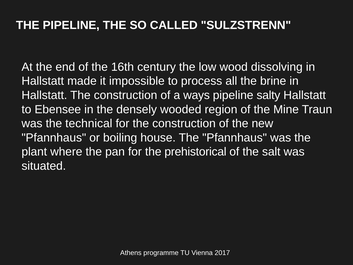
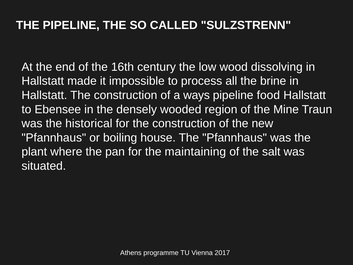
salty: salty -> food (268, 95)
technical: technical -> historical (89, 123)
prehistorical: prehistorical -> maintaining (195, 152)
